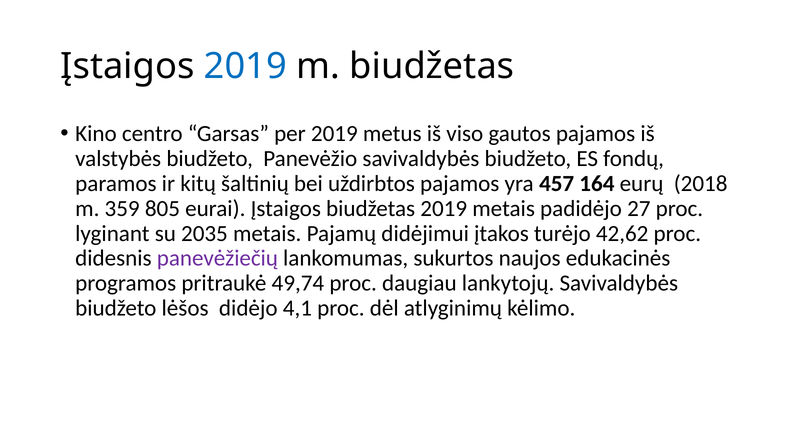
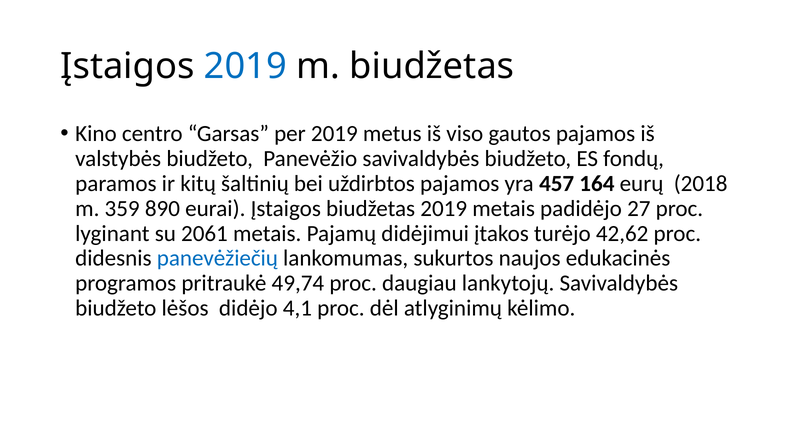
805: 805 -> 890 (162, 209)
2035: 2035 -> 2061 (204, 234)
panevėžiečių colour: purple -> blue (217, 259)
